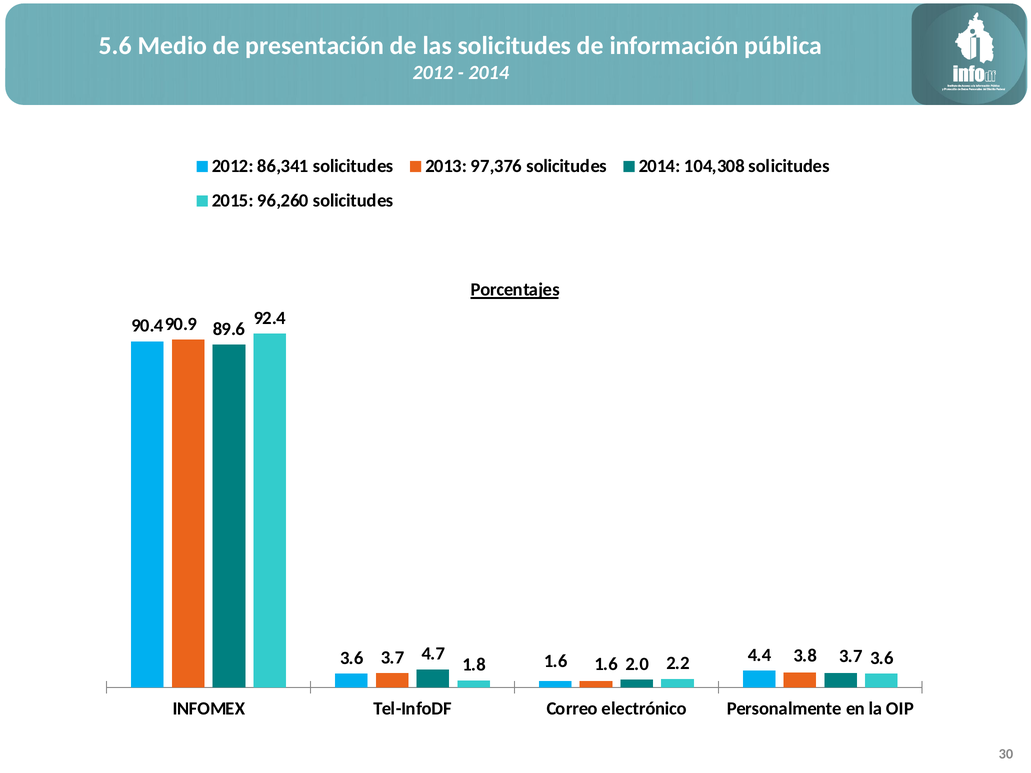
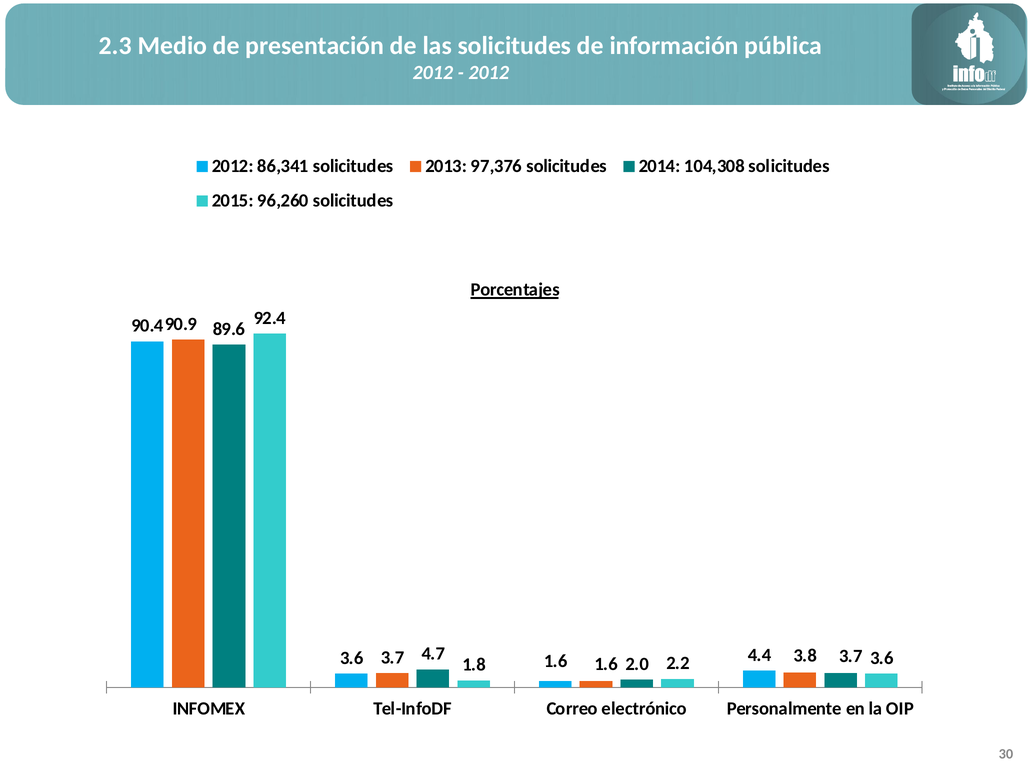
5.6: 5.6 -> 2.3 (115, 46)
2014: 2014 -> 2012 (489, 73)
